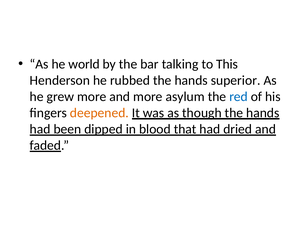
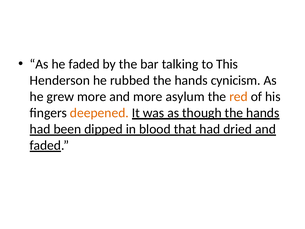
he world: world -> faded (84, 64)
superior: superior -> cynicism (236, 80)
red colour: blue -> orange (239, 97)
